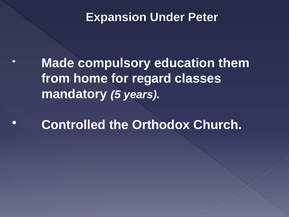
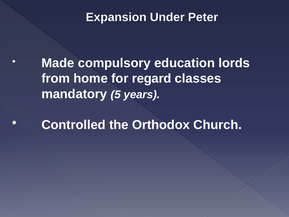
them: them -> lords (234, 63)
